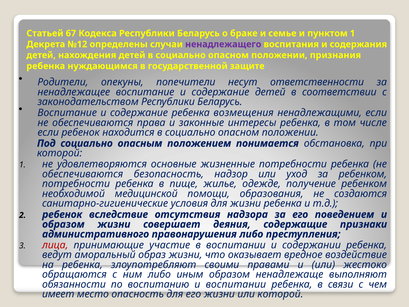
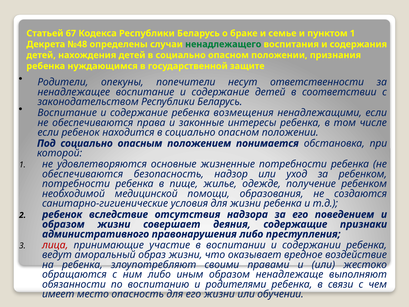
№12: №12 -> №48 (77, 44)
ненадлежащего colour: purple -> green (223, 44)
и воспитании: воспитании -> родителями (236, 284)
или которой: которой -> обучении (280, 294)
